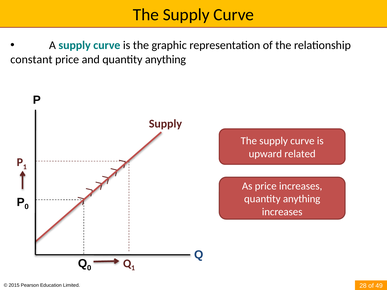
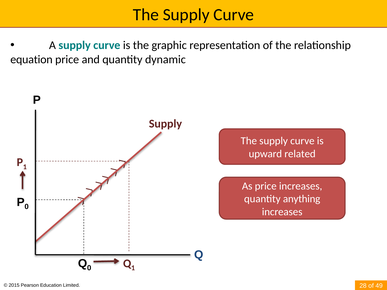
constant: constant -> equation (31, 60)
and quantity anything: anything -> dynamic (165, 60)
